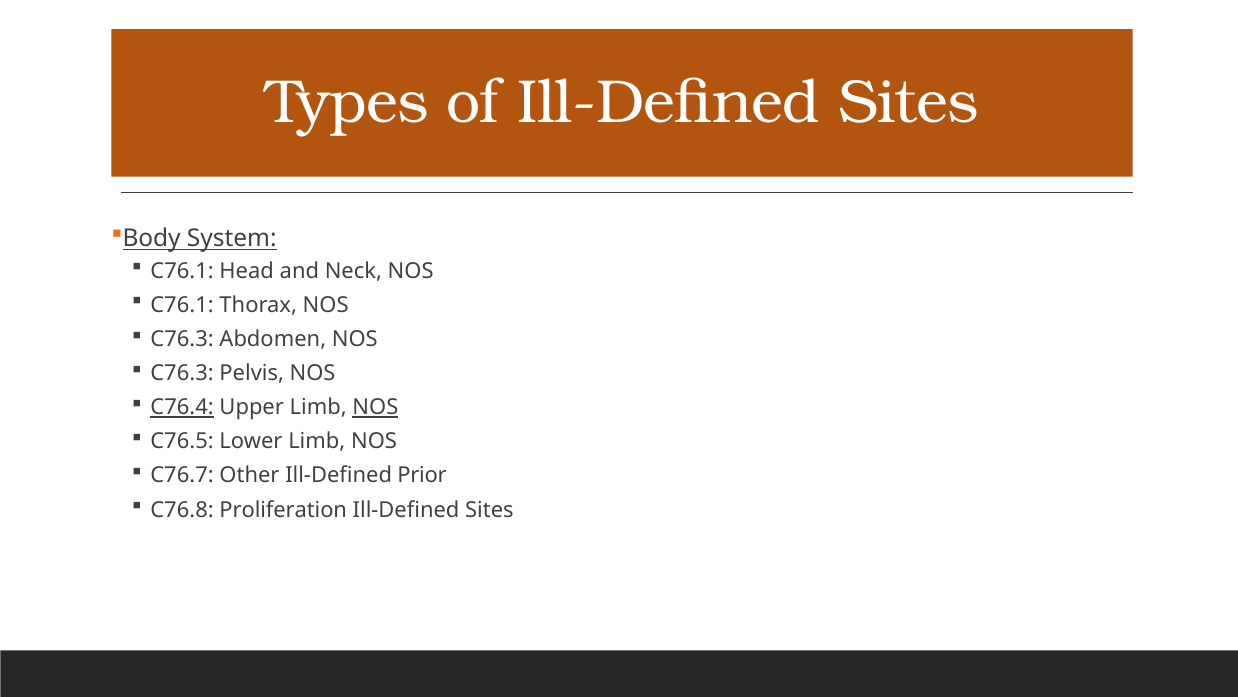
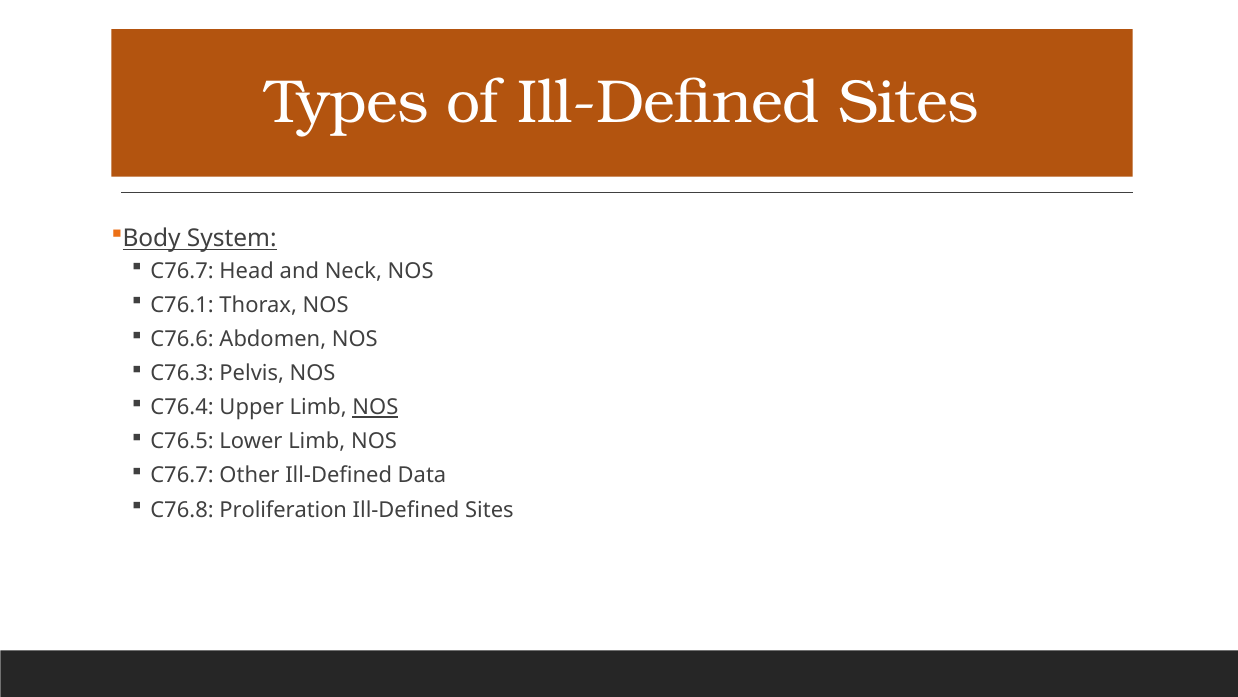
C76.1: C76.1 -> C76.7 (182, 271)
C76.3: C76.3 -> C76.6 (182, 339)
C76.4 underline: present -> none (182, 407)
Prior: Prior -> Data (422, 475)
